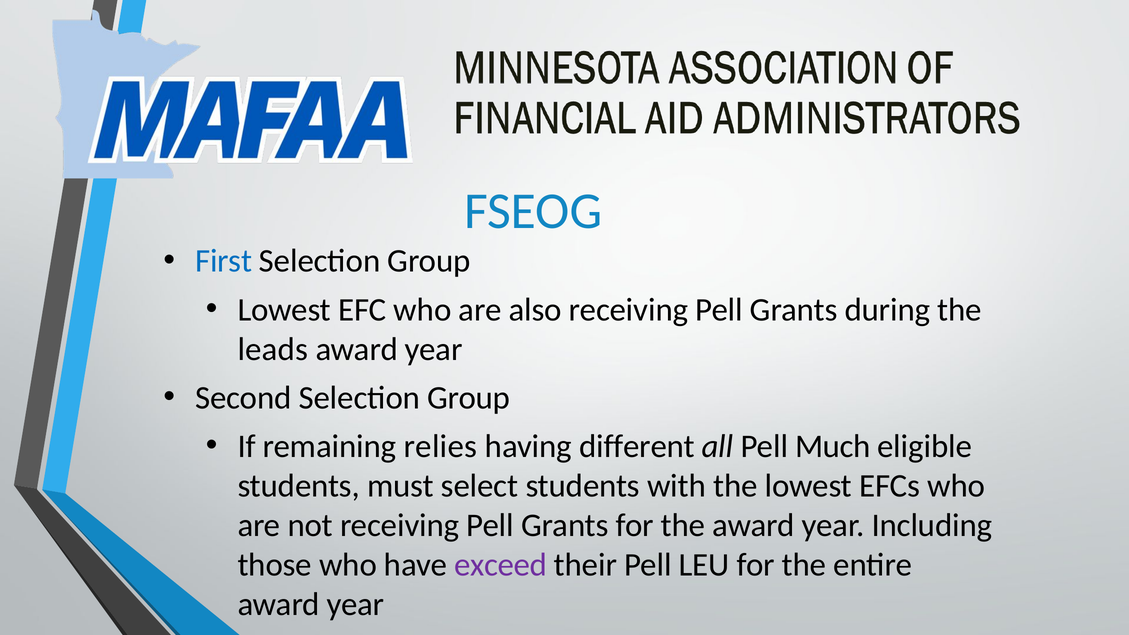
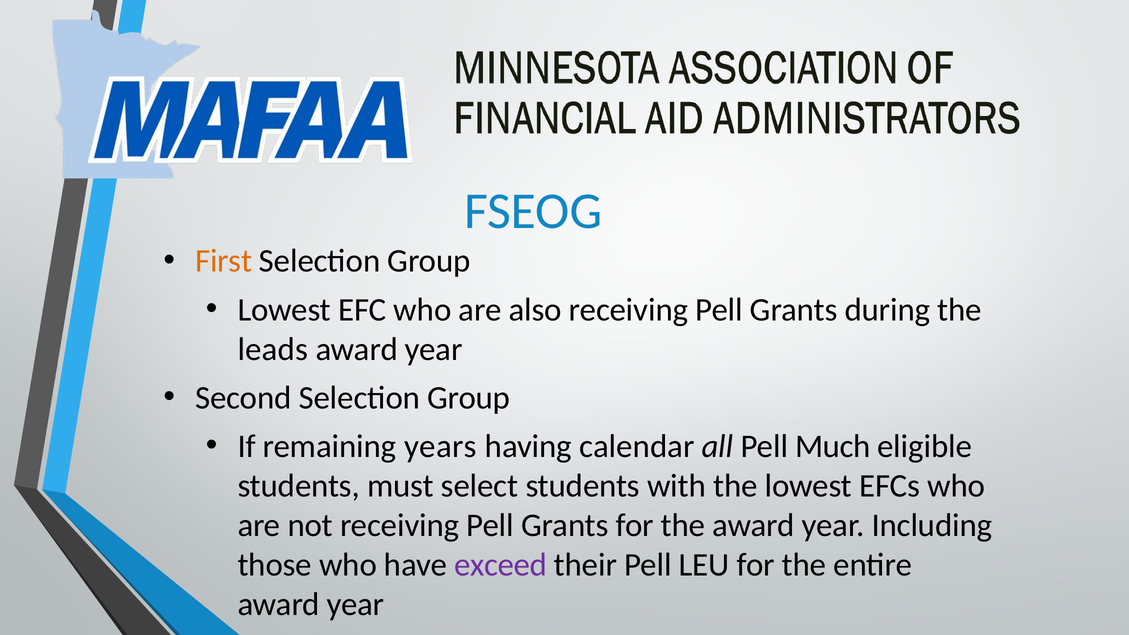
First colour: blue -> orange (224, 261)
relies: relies -> years (440, 446)
different: different -> calendar (637, 446)
